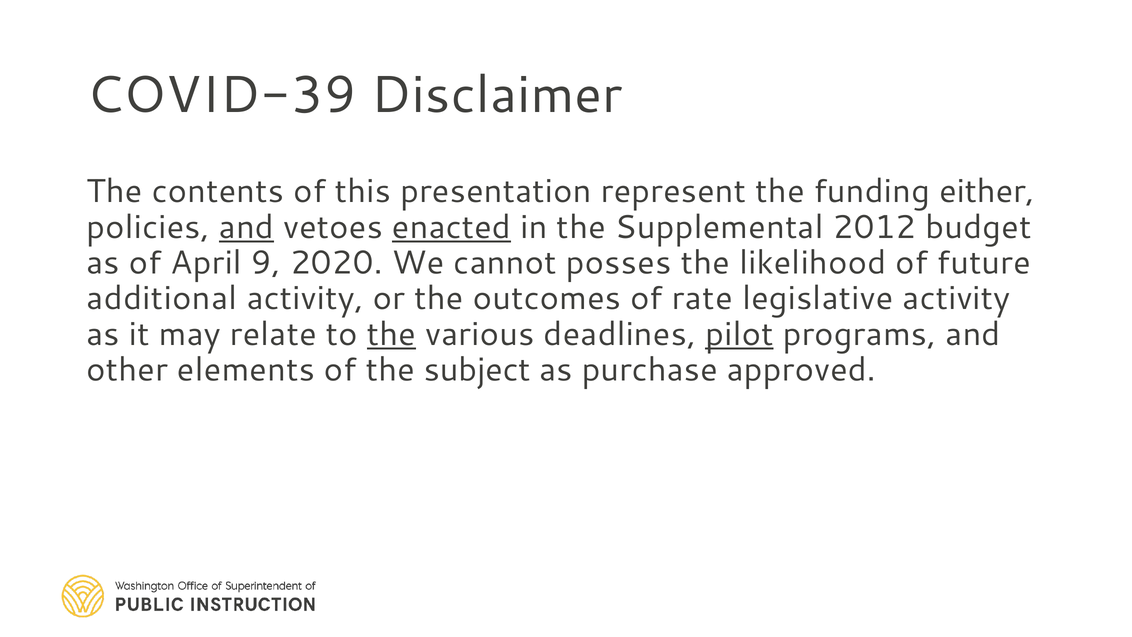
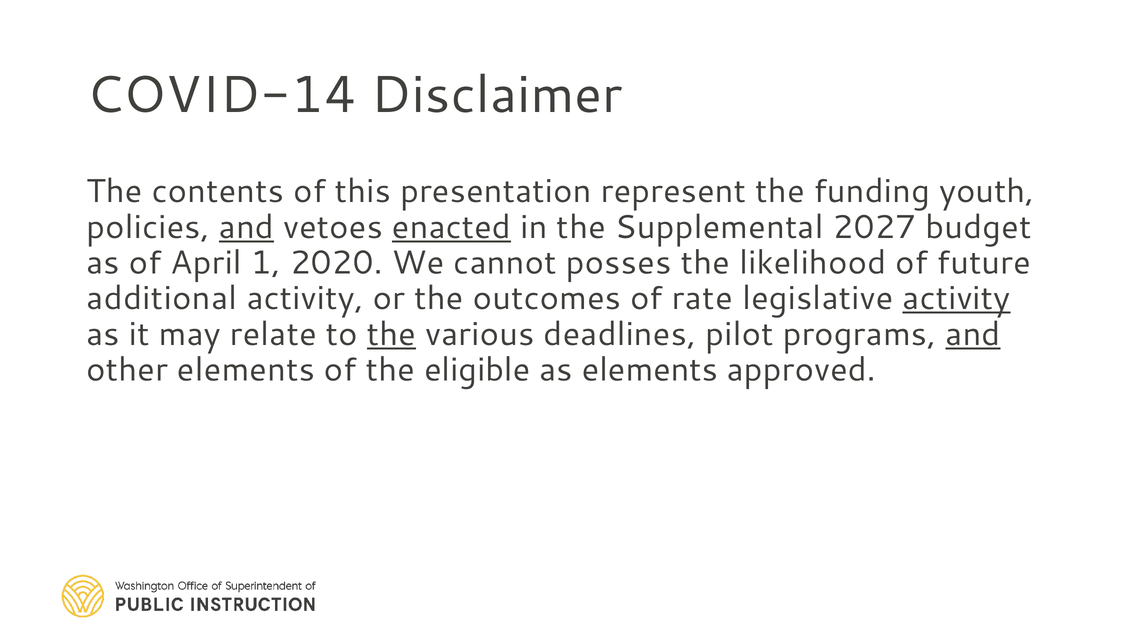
COVID-39: COVID-39 -> COVID-14 (222, 95)
either: either -> youth (987, 191)
2012: 2012 -> 2027 (875, 227)
9: 9 -> 1 (266, 263)
activity underline: none -> present (956, 298)
pilot underline: present -> none (739, 334)
and underline: none -> present (973, 334)
subject: subject -> eligible (477, 370)
as purchase: purchase -> elements (650, 370)
